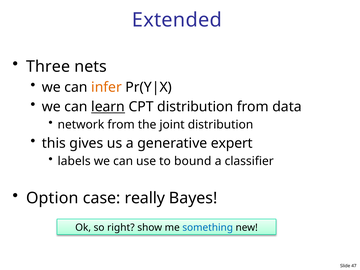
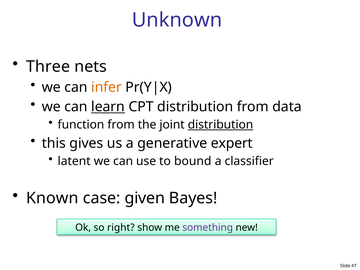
Extended: Extended -> Unknown (177, 20)
network: network -> function (81, 125)
distribution underline: none -> present (221, 125)
labels: labels -> latent (74, 161)
Option: Option -> Known (52, 198)
really: really -> given (145, 198)
something colour: blue -> purple (208, 227)
